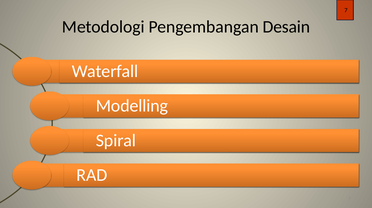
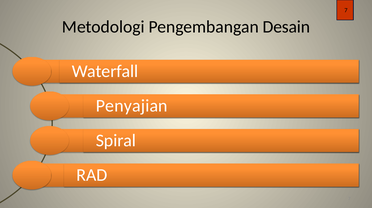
Modelling: Modelling -> Penyajian (132, 106)
